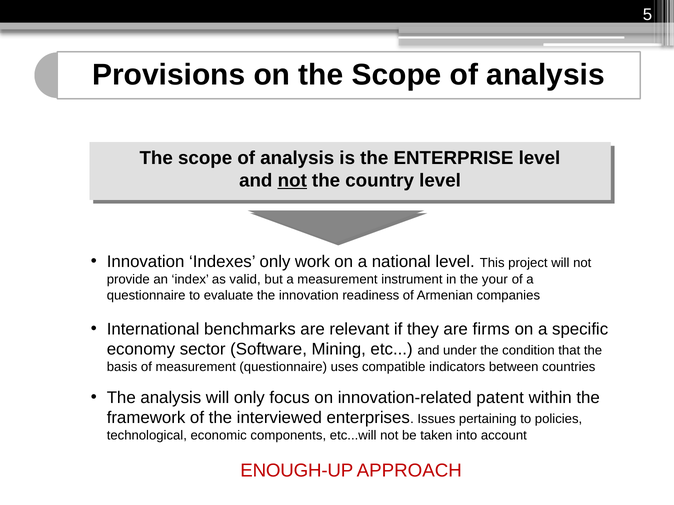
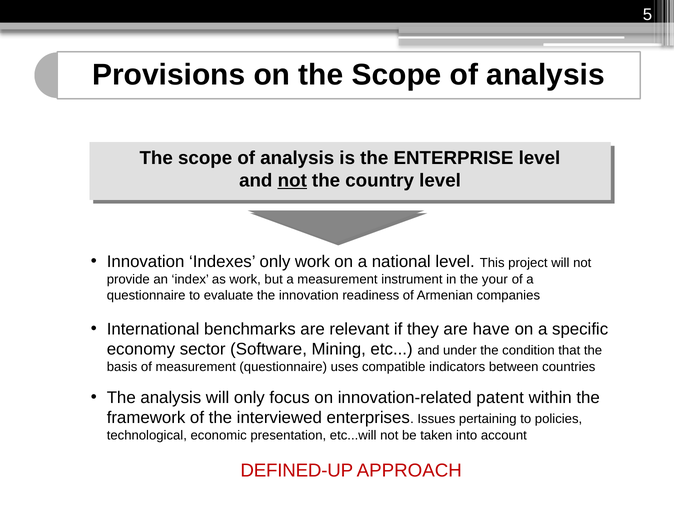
as valid: valid -> work (245, 280)
firms: firms -> have (491, 330)
components: components -> presentation (288, 436)
ENOUGH-UP: ENOUGH-UP -> DEFINED-UP (297, 471)
